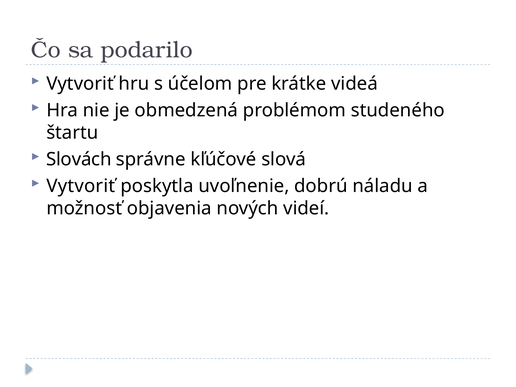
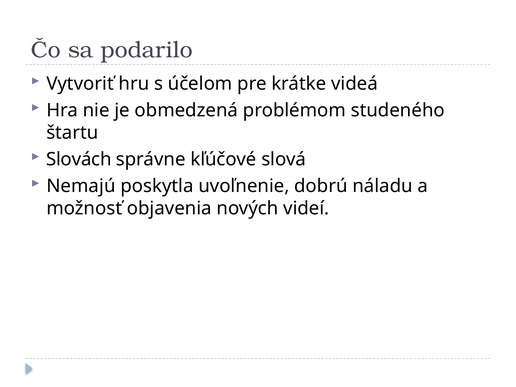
Vytvoriť: Vytvoriť -> Nemajú (81, 186)
